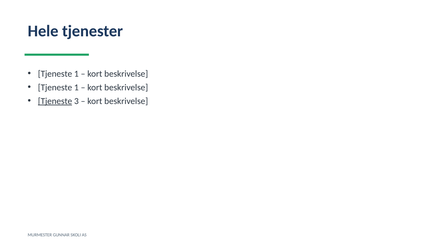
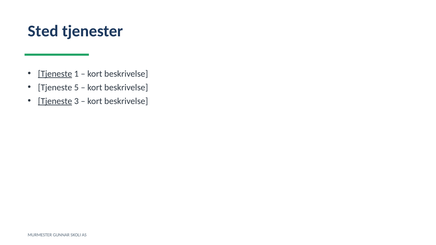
Hele: Hele -> Sted (43, 31)
Tjeneste underline: none -> present (55, 74)
1: 1 -> 5 (76, 87)
